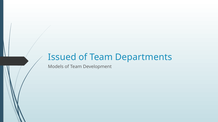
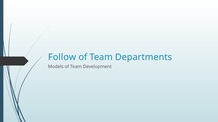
Issued: Issued -> Follow (62, 57)
